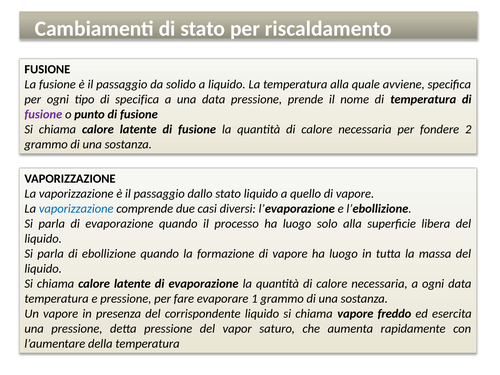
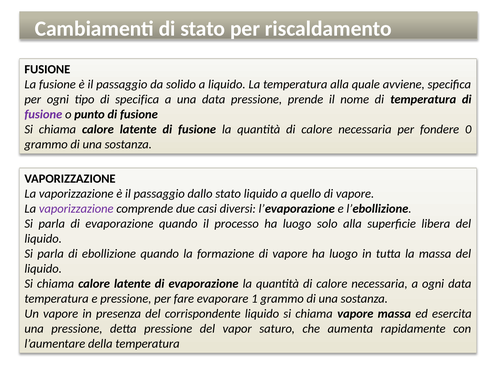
2: 2 -> 0 (468, 129)
vaporizzazione colour: blue -> purple (76, 209)
vapore freddo: freddo -> massa (394, 314)
